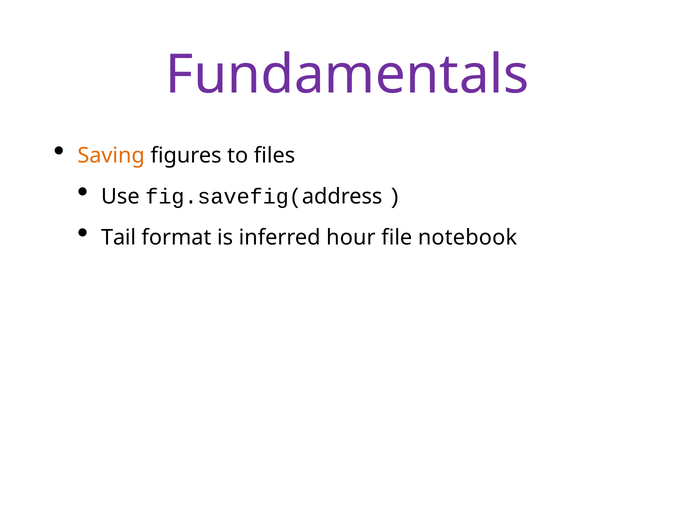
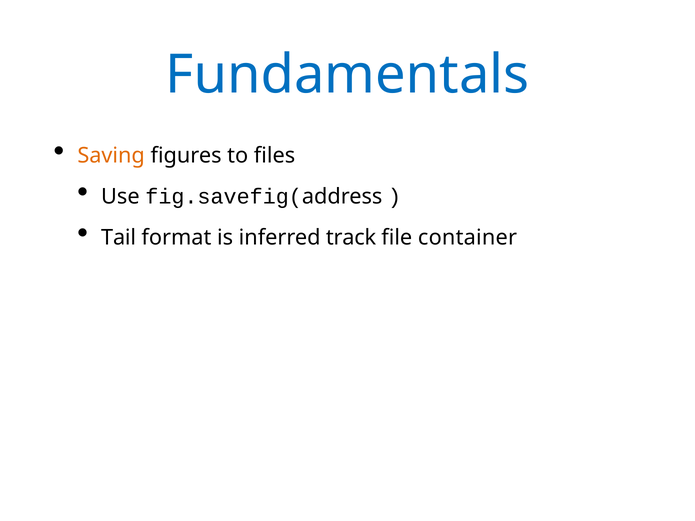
Fundamentals colour: purple -> blue (347, 75)
hour: hour -> track (351, 238)
notebook: notebook -> container (467, 238)
